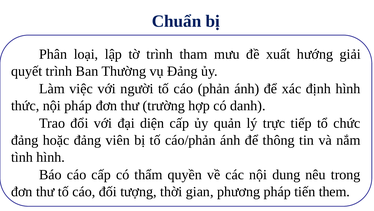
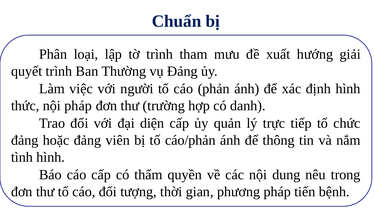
them: them -> bệnh (334, 191)
